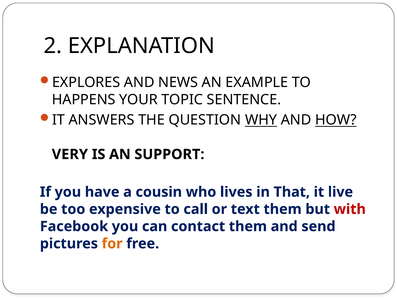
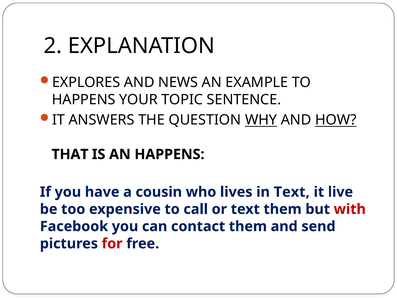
VERY: VERY -> THAT (70, 154)
AN SUPPORT: SUPPORT -> HAPPENS (169, 154)
in That: That -> Text (292, 192)
for colour: orange -> red (112, 243)
